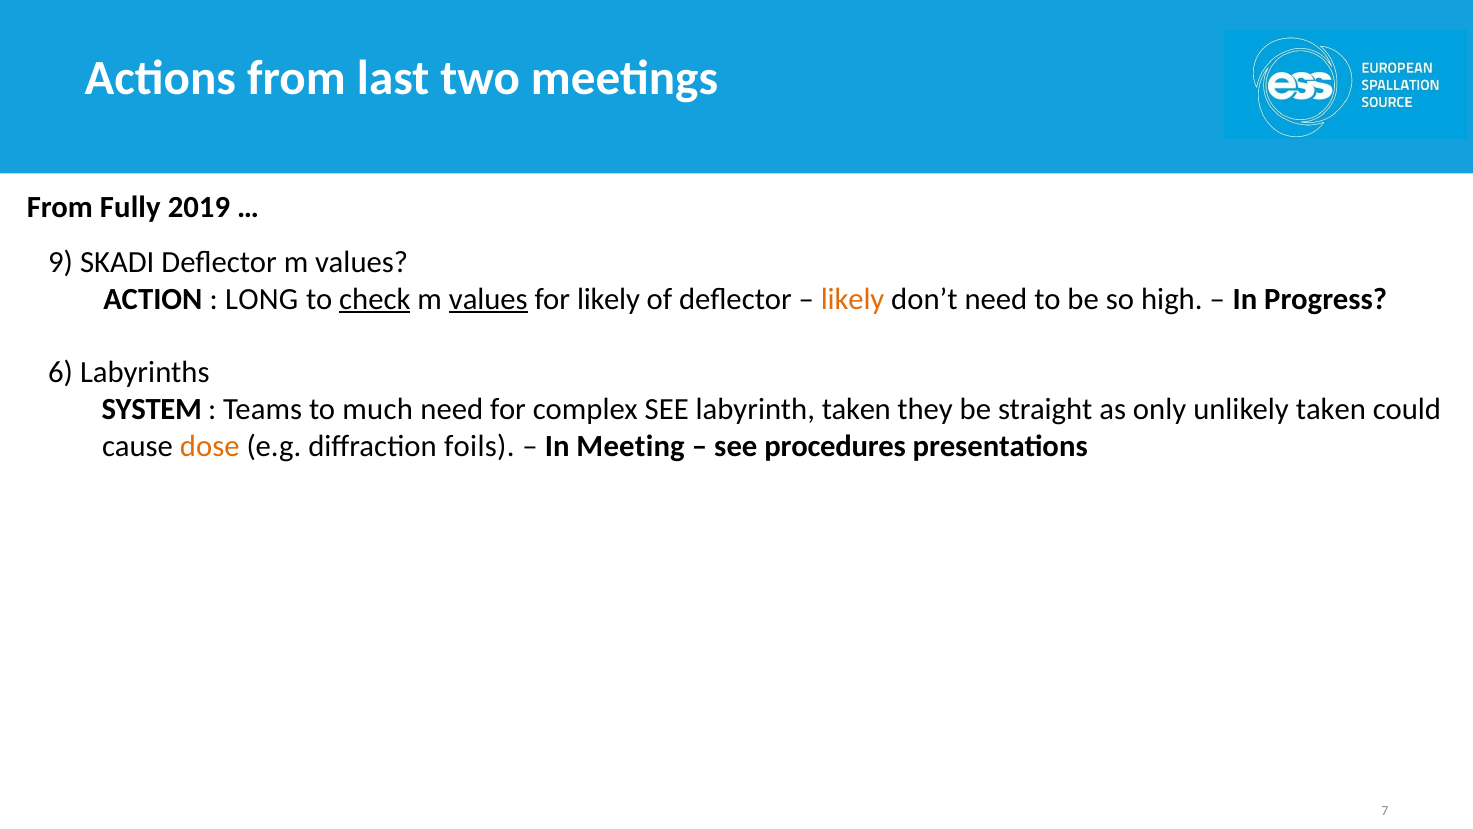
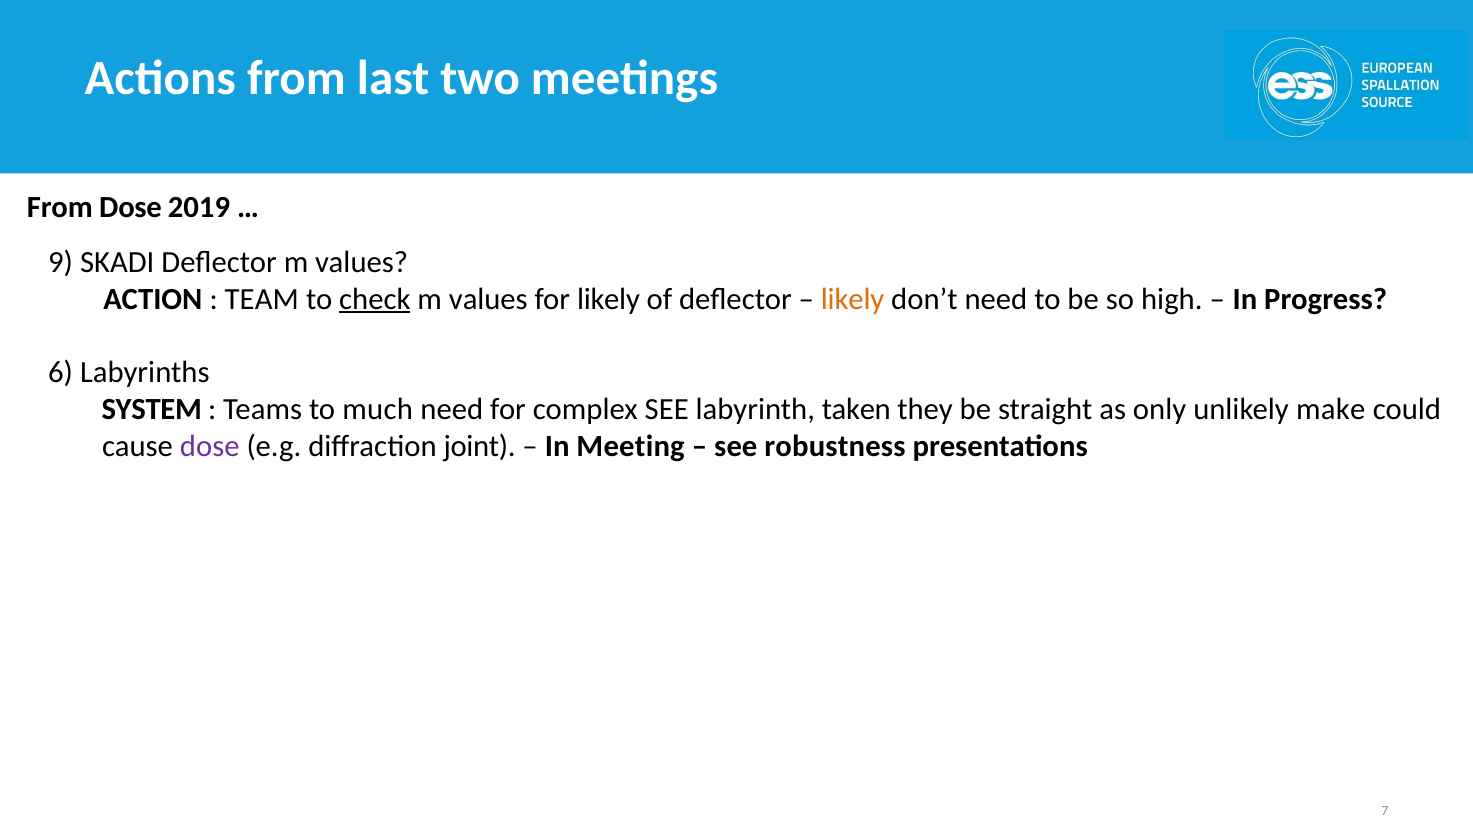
From Fully: Fully -> Dose (131, 207)
LONG: LONG -> TEAM (262, 299)
values underline: present -> none (488, 299)
unlikely taken: taken -> make (1331, 409)
dose colour: orange -> purple (210, 446)
foils: foils -> joint (480, 446)
procedures: procedures -> robustness (835, 446)
